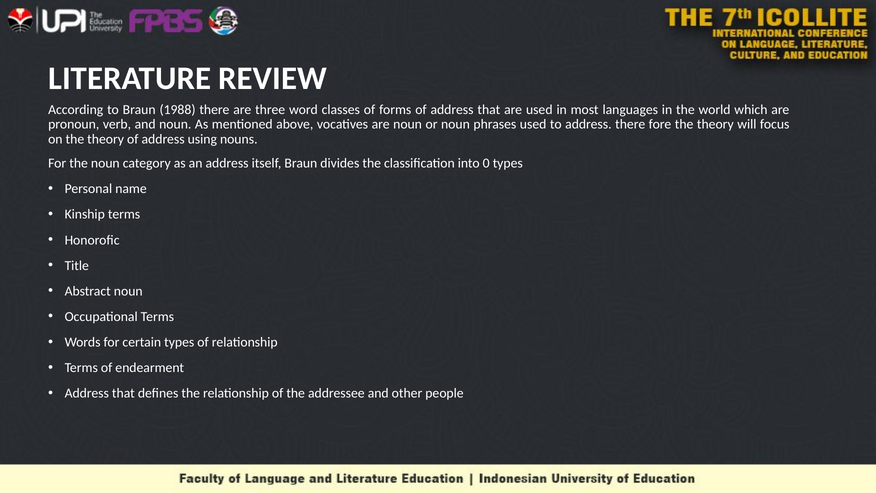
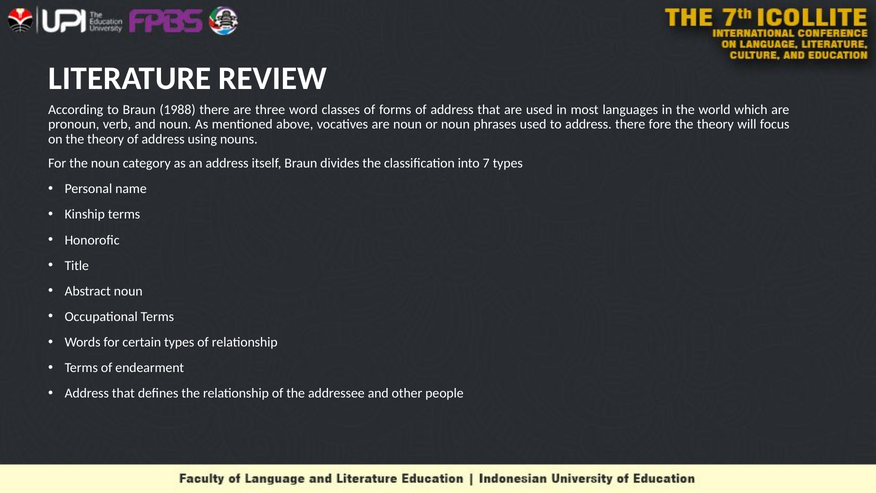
0: 0 -> 7 (486, 163)
